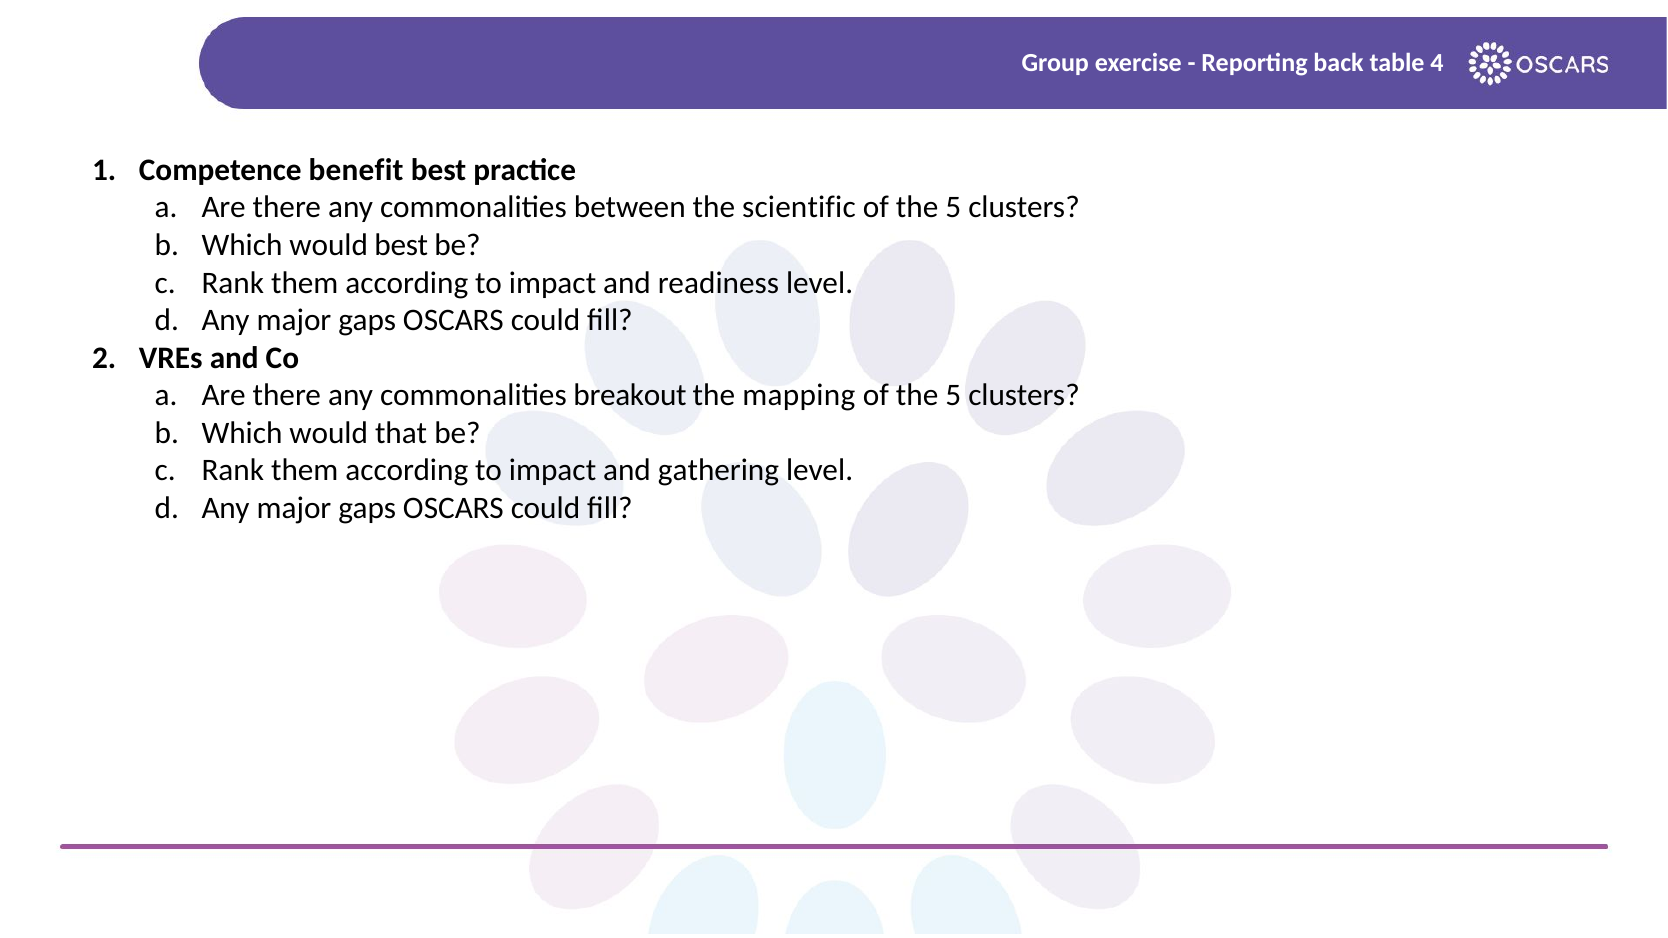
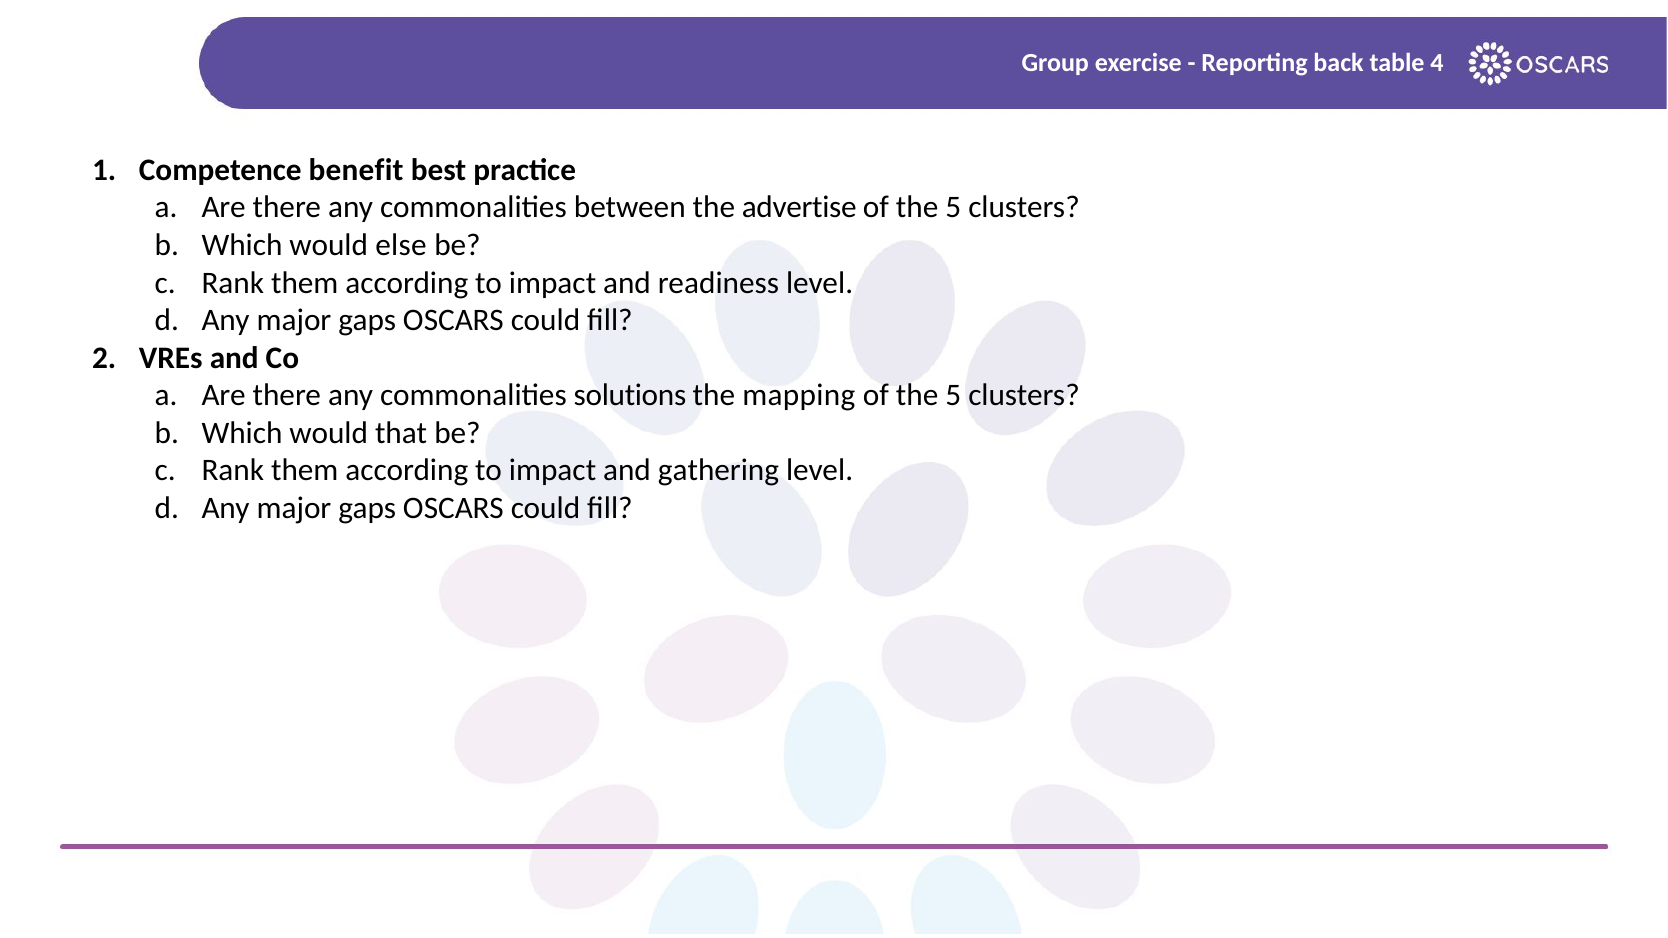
scientific: scientific -> advertise (799, 208)
would best: best -> else (401, 245)
breakout: breakout -> solutions (630, 395)
